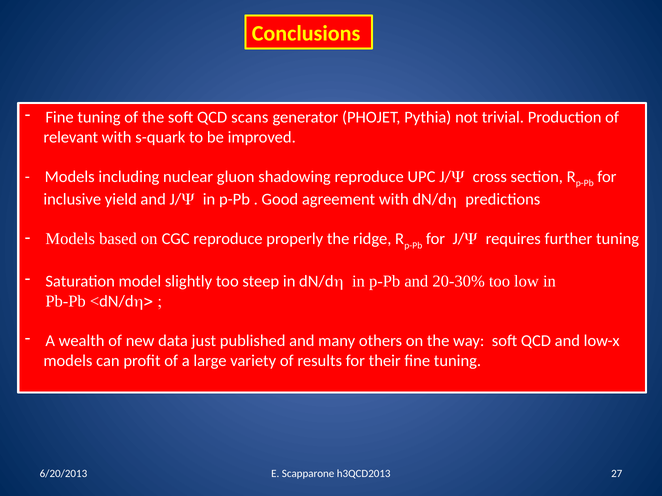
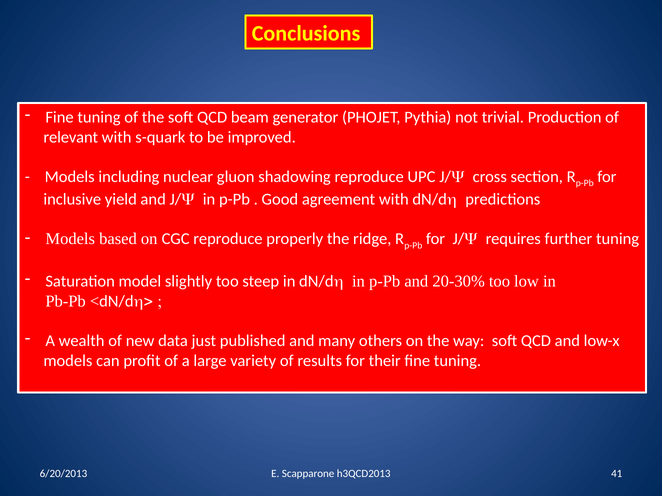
scans: scans -> beam (250, 117)
27: 27 -> 41 (617, 474)
